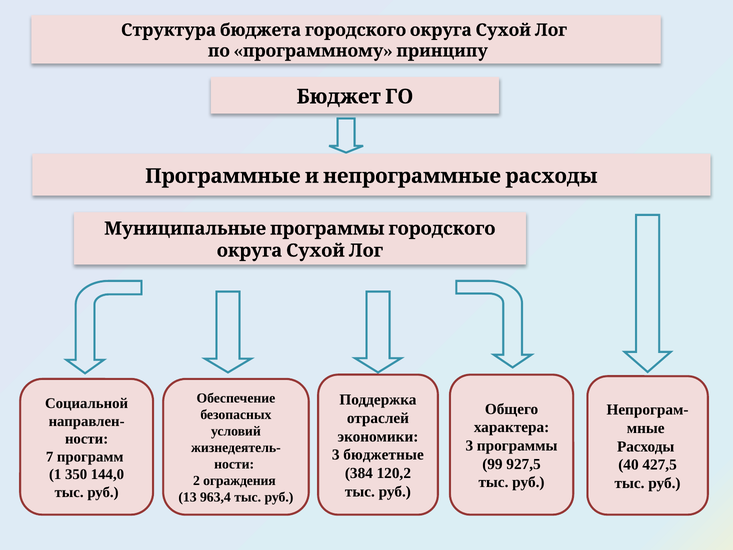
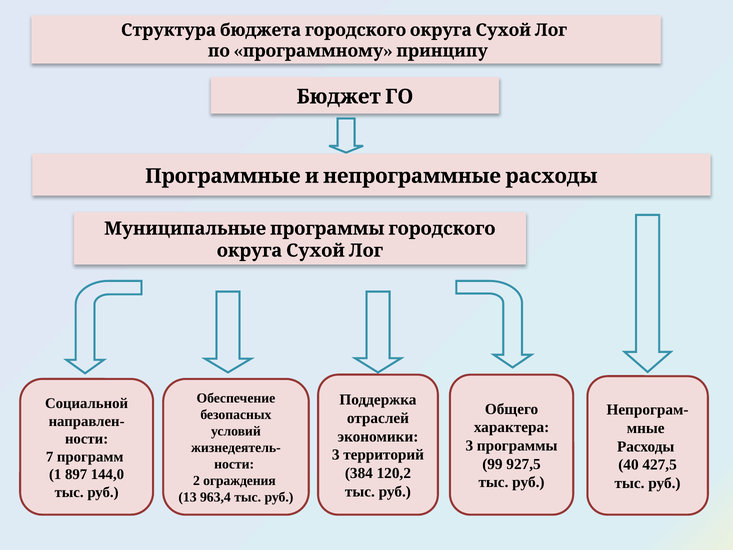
бюджетные: бюджетные -> территорий (384, 455)
350: 350 -> 897 (76, 474)
